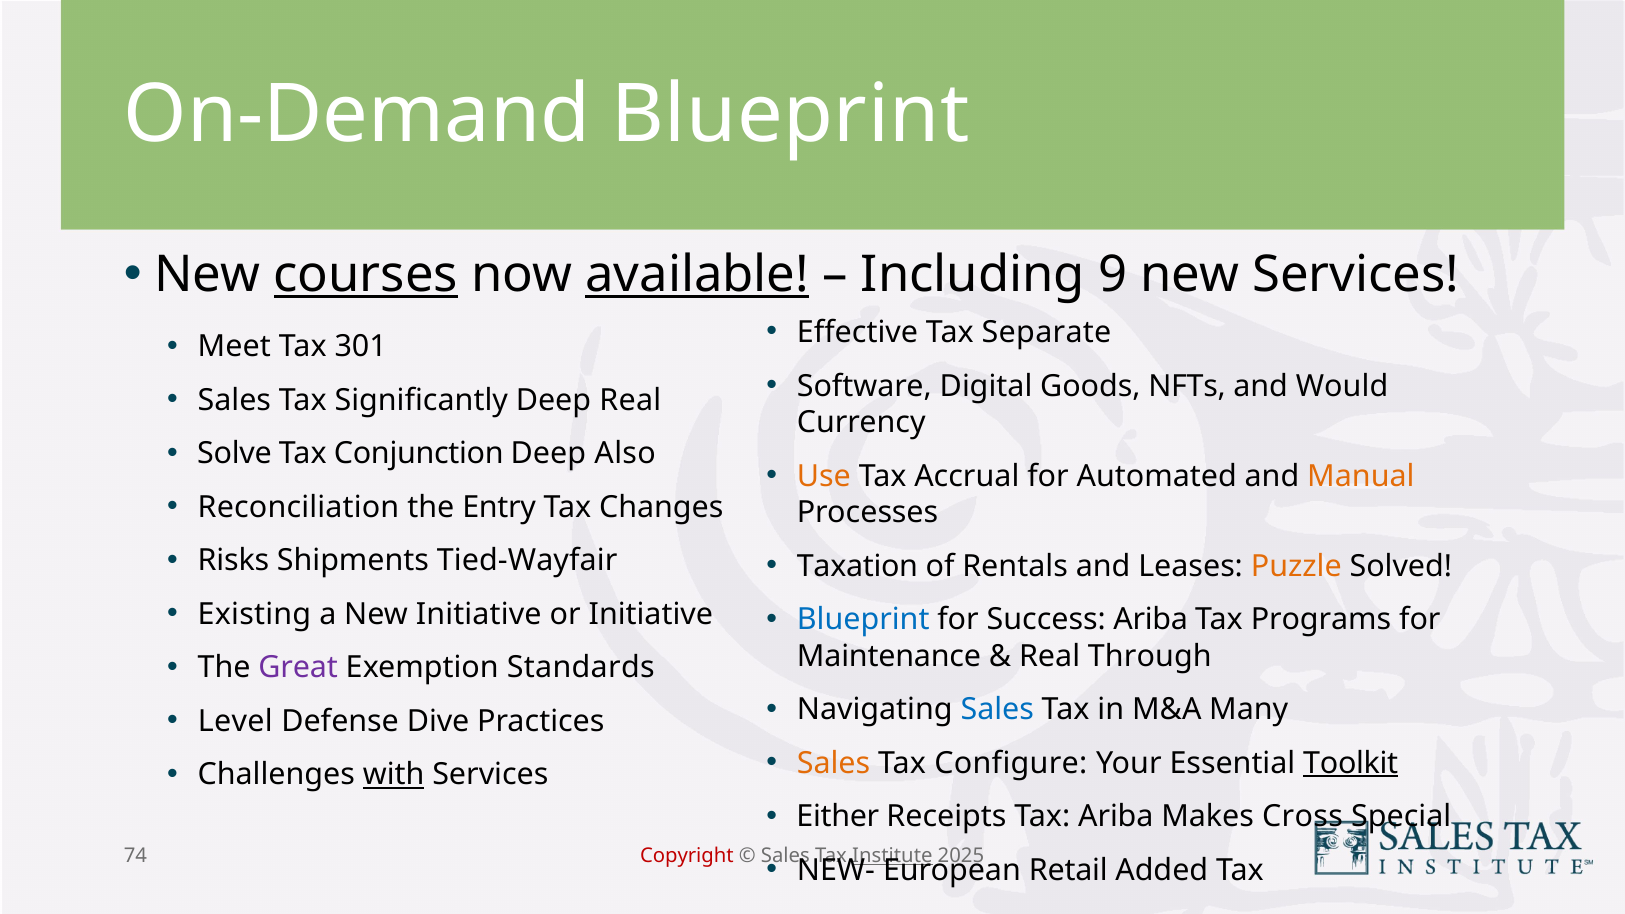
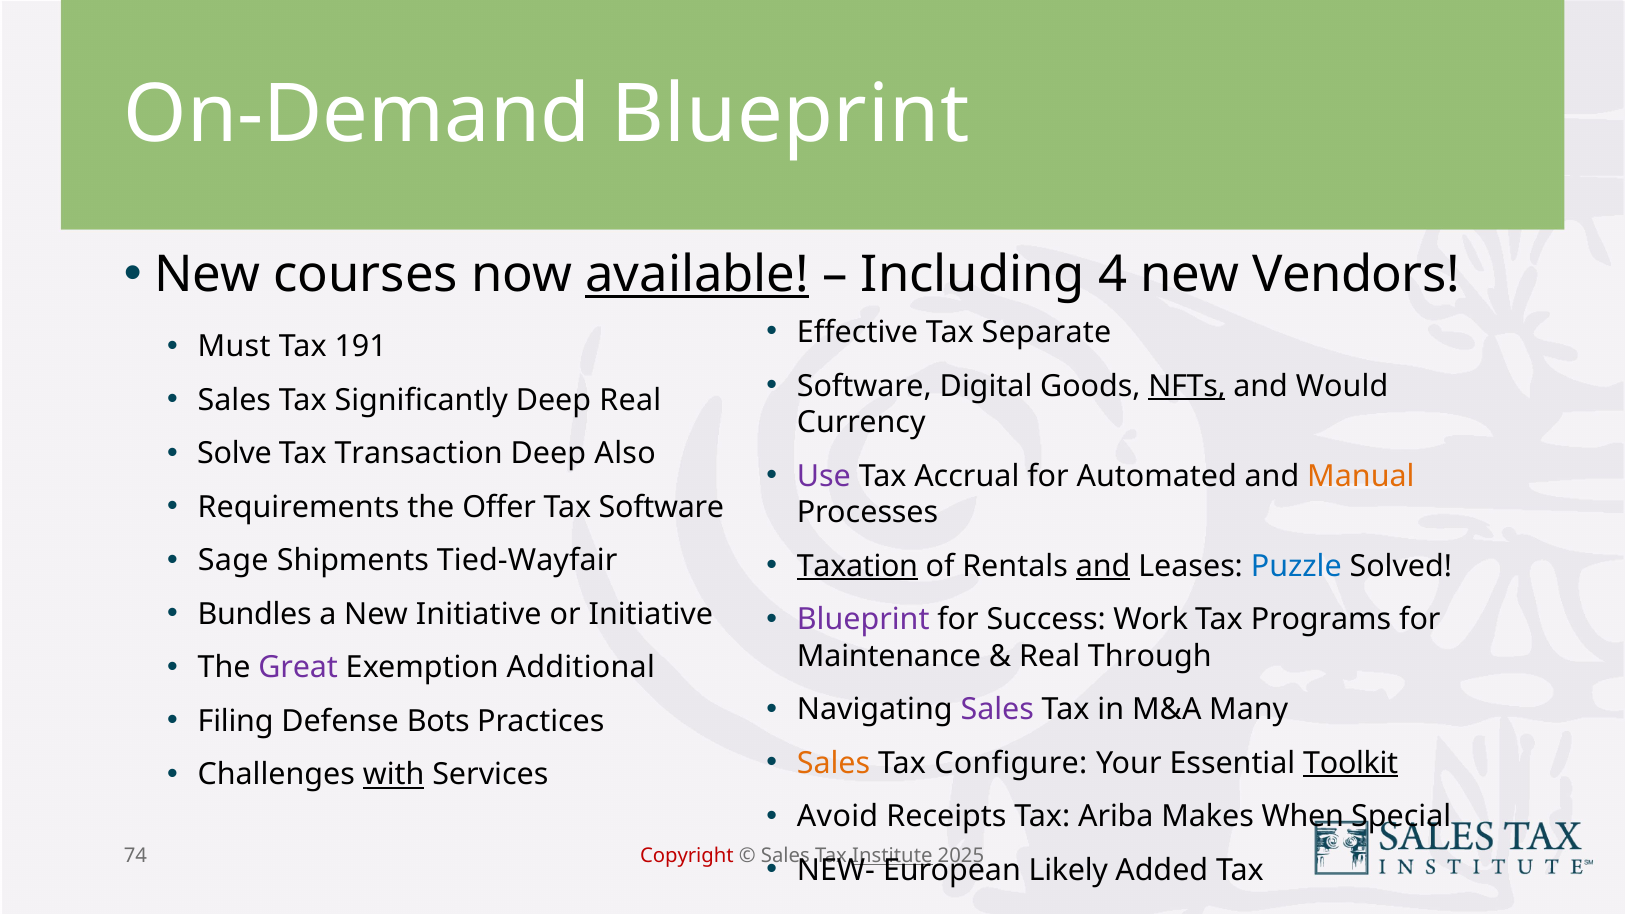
courses underline: present -> none (366, 274)
9: 9 -> 4 (1113, 274)
new Services: Services -> Vendors (1356, 274)
Meet: Meet -> Must (234, 347)
301: 301 -> 191 (361, 347)
NFTs underline: none -> present (1187, 386)
Conjunction: Conjunction -> Transaction (419, 454)
Use colour: orange -> purple (824, 476)
Reconciliation: Reconciliation -> Requirements (299, 507)
Entry: Entry -> Offer (499, 507)
Tax Changes: Changes -> Software (661, 507)
Risks: Risks -> Sage (233, 561)
Taxation underline: none -> present (857, 566)
and underline: none -> present (1103, 566)
Puzzle colour: orange -> blue (1296, 566)
Existing: Existing -> Bundles (255, 614)
Blueprint colour: blue -> purple (863, 620)
Success Ariba: Ariba -> Work (1151, 620)
Standards: Standards -> Additional (581, 668)
Sales colour: blue -> purple (997, 710)
Level: Level -> Filing (236, 721)
Dive: Dive -> Bots (438, 721)
Either: Either -> Avoid (838, 817)
Cross: Cross -> When (1303, 817)
Retail: Retail -> Likely (1068, 870)
